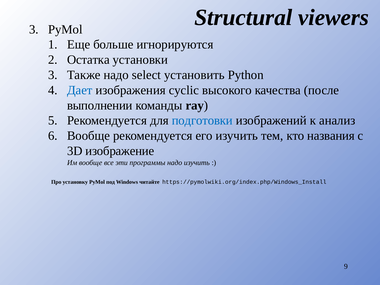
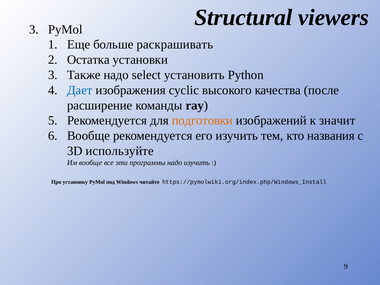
игнорируются: игнорируются -> раскрашивать (175, 45)
выполнении: выполнении -> расширение (100, 105)
подготовки colour: blue -> orange (202, 121)
анализ: анализ -> значит (337, 121)
изображение: изображение -> используйте (120, 151)
